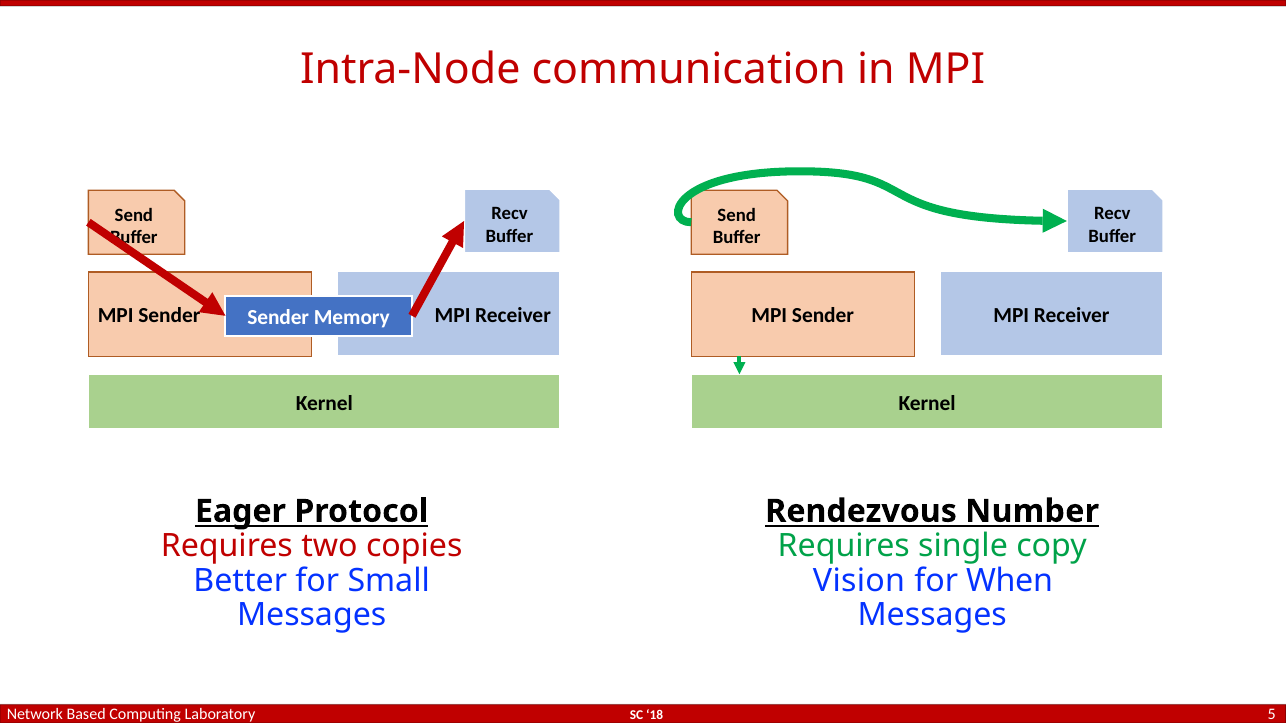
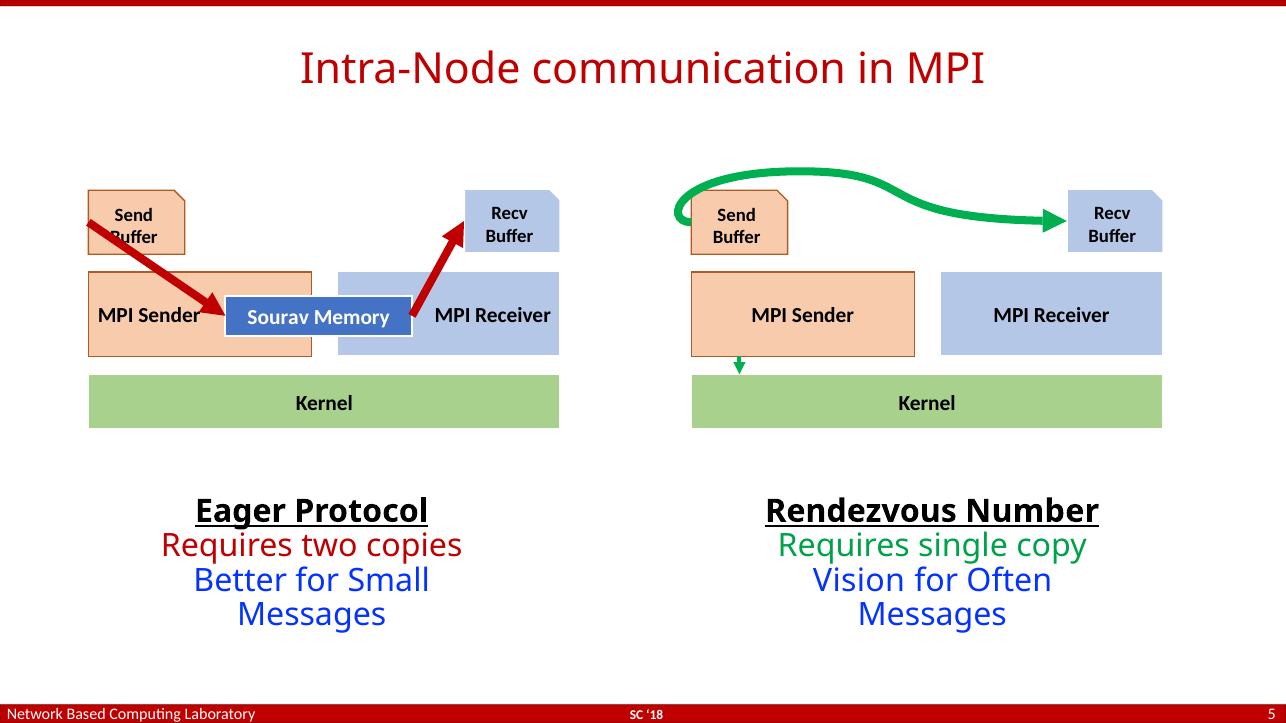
Sender: Sender -> Sourav (278, 317)
When: When -> Often (1009, 581)
